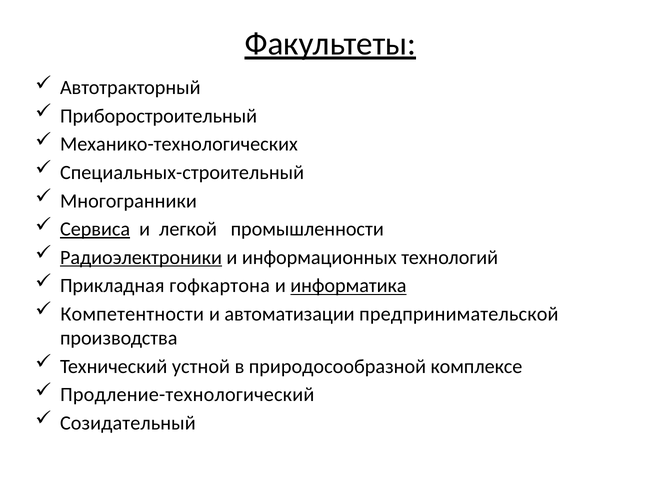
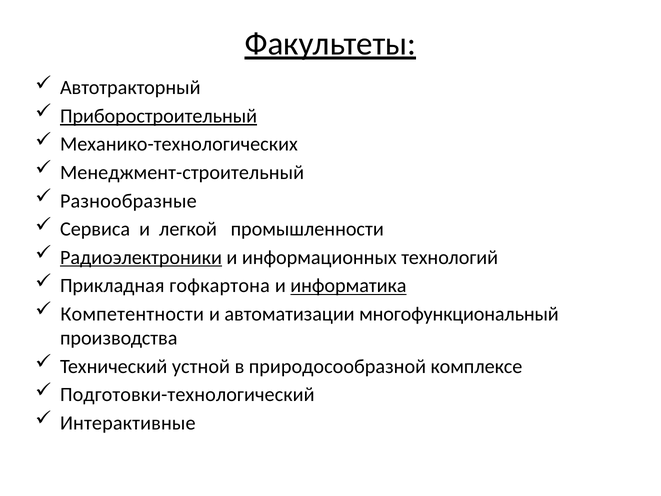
Приборостроительный underline: none -> present (159, 116)
Специальных-строительный: Специальных-строительный -> Менеджмент-строительный (182, 173)
Многогранники: Многогранники -> Разнообразные (128, 201)
Сервиса underline: present -> none (95, 229)
предпринимательской: предпринимательской -> многофункциональный (459, 314)
Продление-технологический: Продление-технологический -> Подготовки-технологический (187, 395)
Созидательный: Созидательный -> Интерактивные (128, 423)
